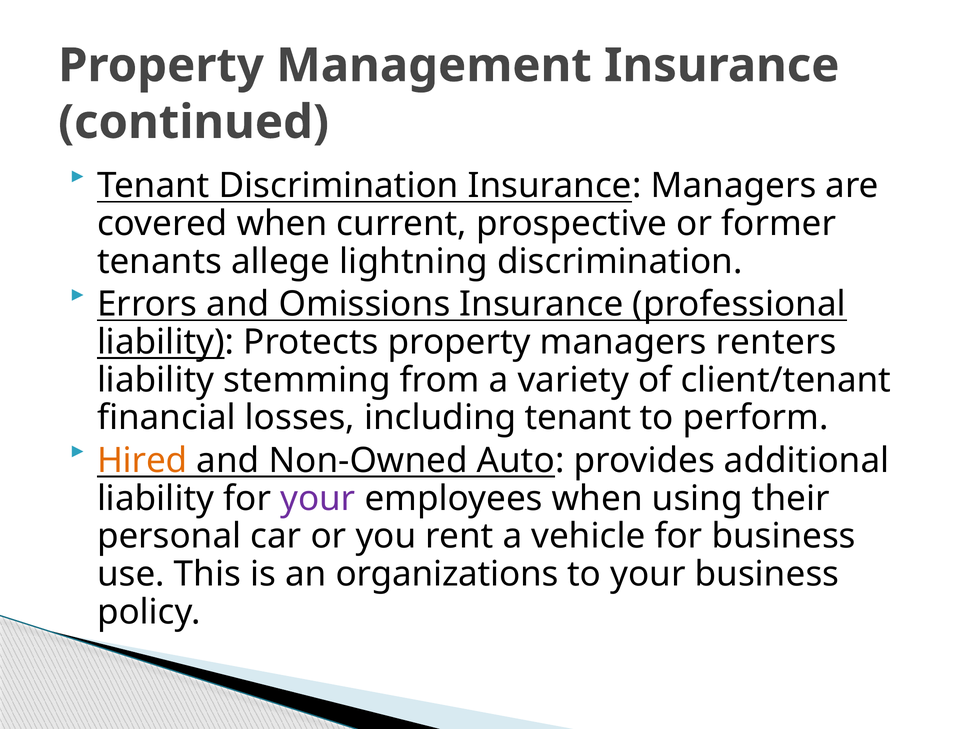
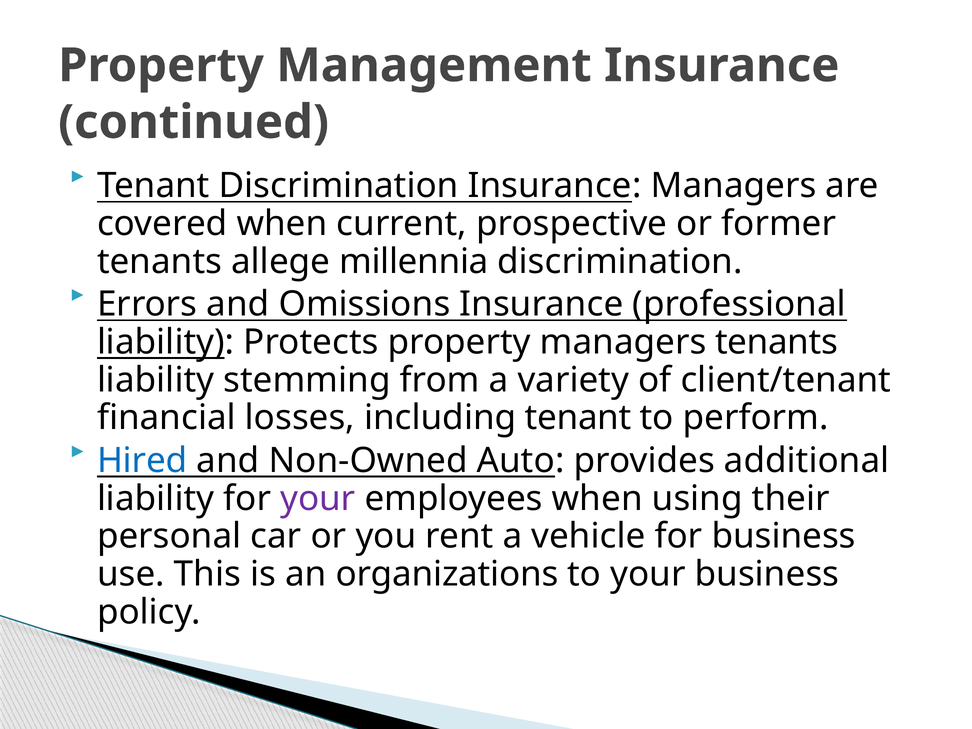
lightning: lightning -> millennia (414, 262)
managers renters: renters -> tenants (777, 342)
Hired colour: orange -> blue (142, 461)
